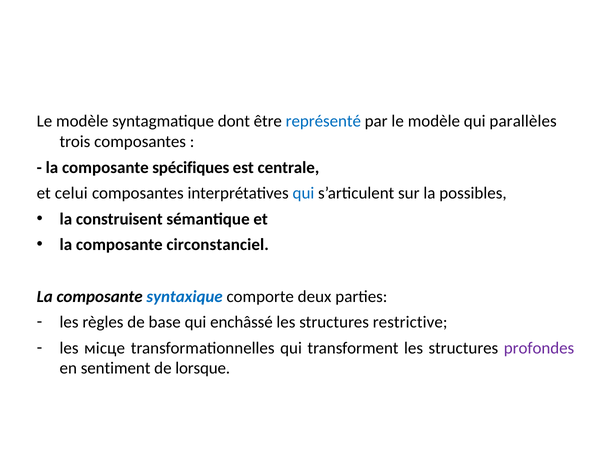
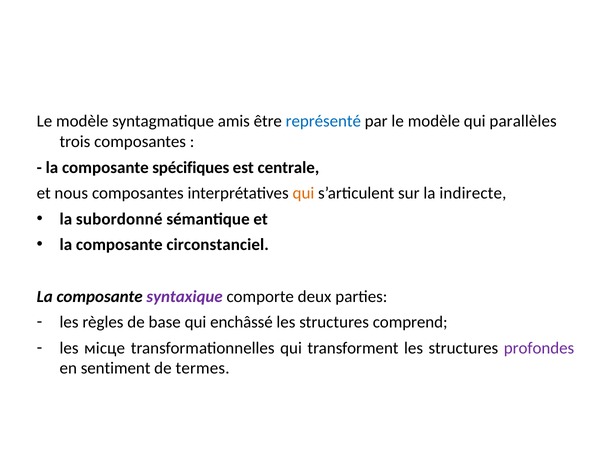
dont: dont -> amis (234, 121)
celui: celui -> nous (71, 193)
qui colour: blue -> orange (303, 193)
possibles: possibles -> indirecte (473, 193)
construisent: construisent -> subordonné (119, 219)
syntaxique colour: blue -> purple (185, 297)
restrictive: restrictive -> comprend (410, 322)
lorsque: lorsque -> termes (203, 369)
